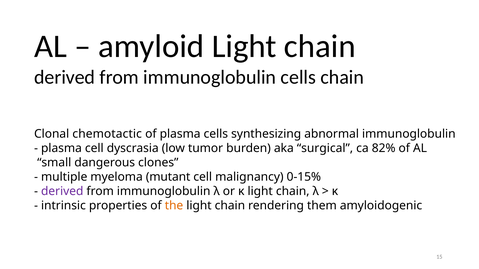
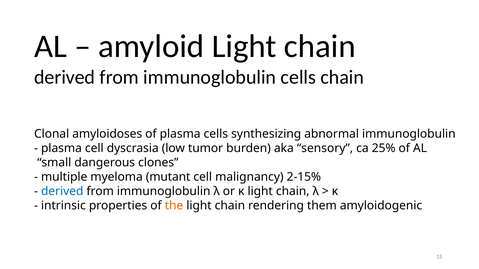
chemotactic: chemotactic -> amyloidoses (107, 134)
surgical: surgical -> sensory (325, 149)
82%: 82% -> 25% (384, 149)
0-15%: 0-15% -> 2-15% (304, 177)
derived colour: purple -> blue (62, 192)
